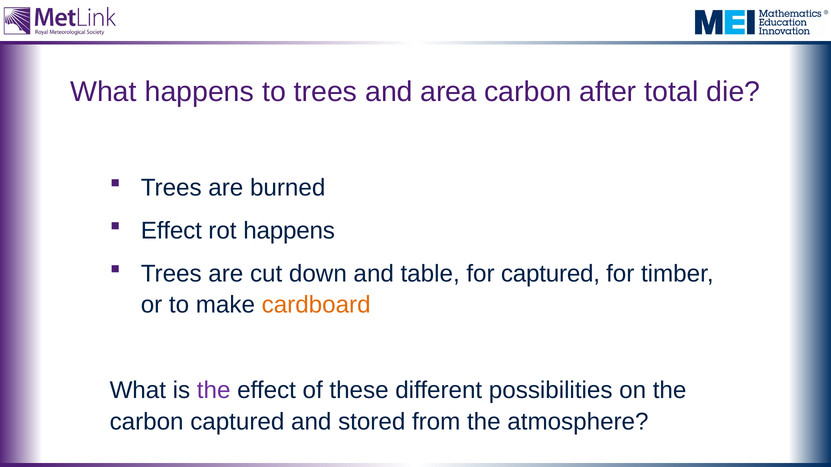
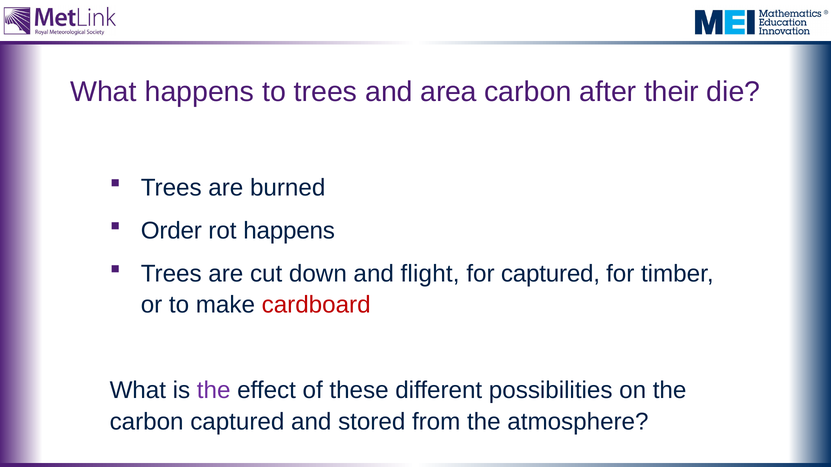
total: total -> their (672, 92)
Effect: Effect -> Order (171, 231)
table: table -> flight (430, 274)
cardboard colour: orange -> red (316, 305)
